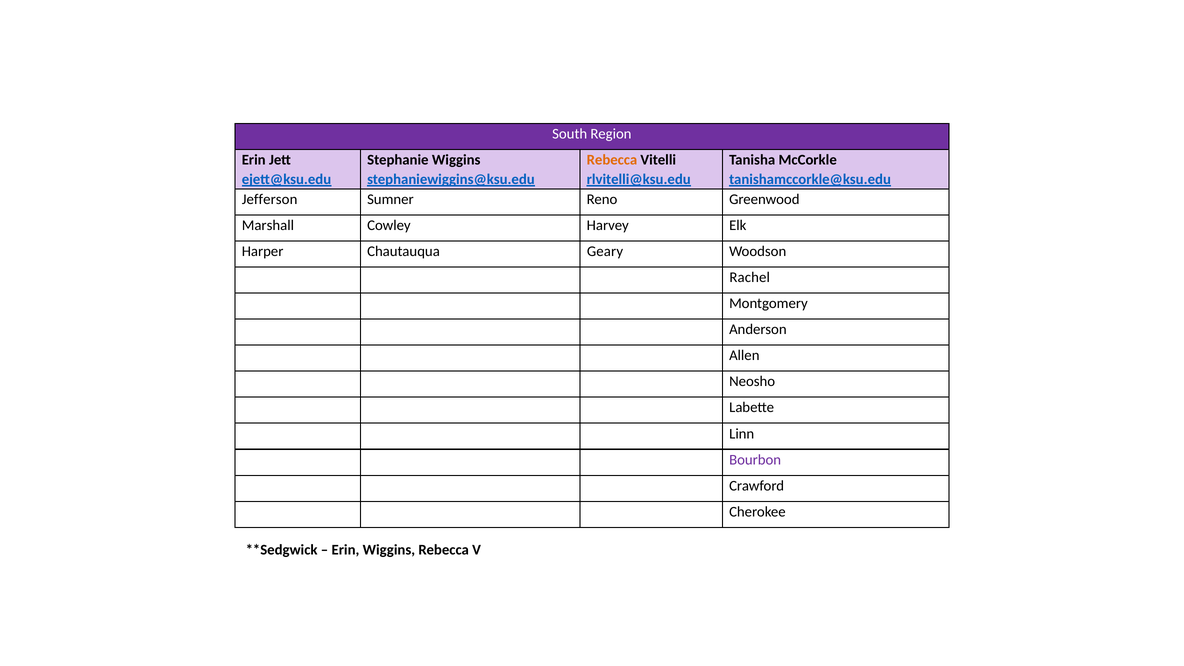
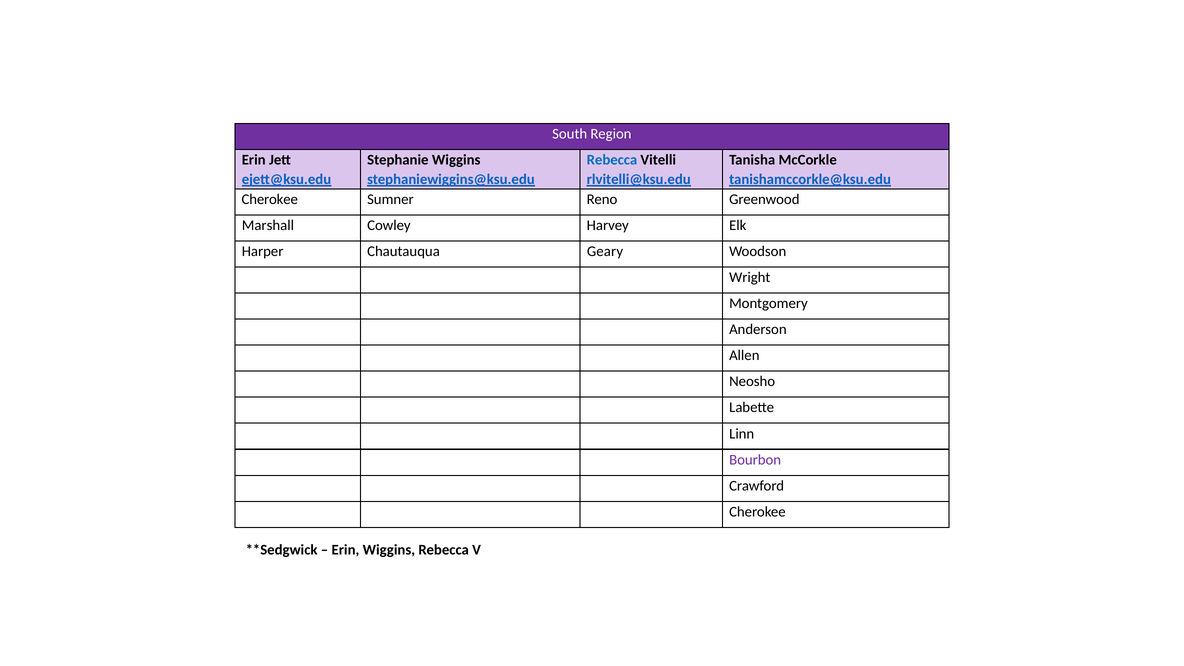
Rebecca colour: orange -> blue (612, 160)
Jefferson: Jefferson -> Cherokee (270, 199)
Rachel: Rachel -> Wright (750, 277)
